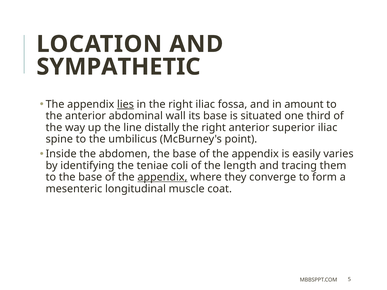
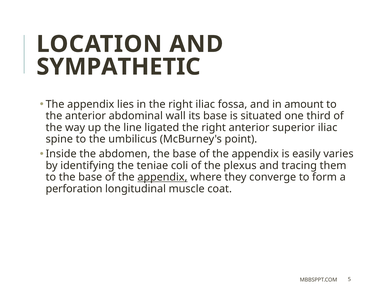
lies underline: present -> none (125, 104)
distally: distally -> ligated (162, 128)
length: length -> plexus (240, 166)
mesenteric: mesenteric -> perforation (74, 189)
